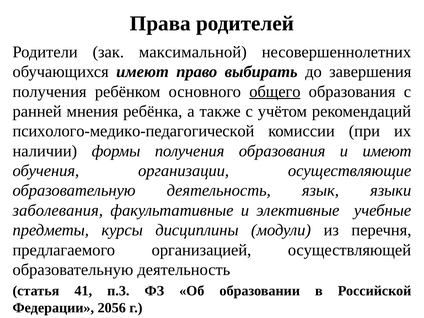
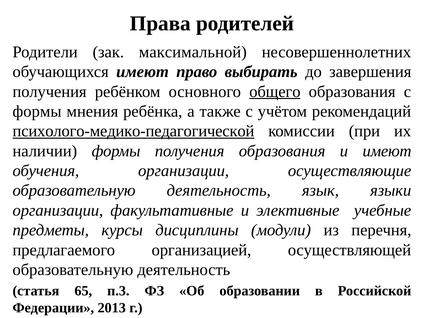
ранней: ранней -> формы (37, 111)
психолого-медико-педагогической underline: none -> present (133, 131)
заболевания: заболевания -> организации (58, 210)
41: 41 -> 65 (83, 291)
2056: 2056 -> 2013 (112, 308)
